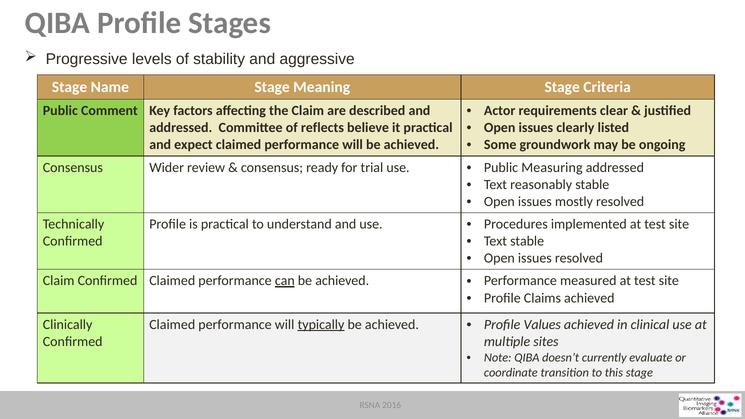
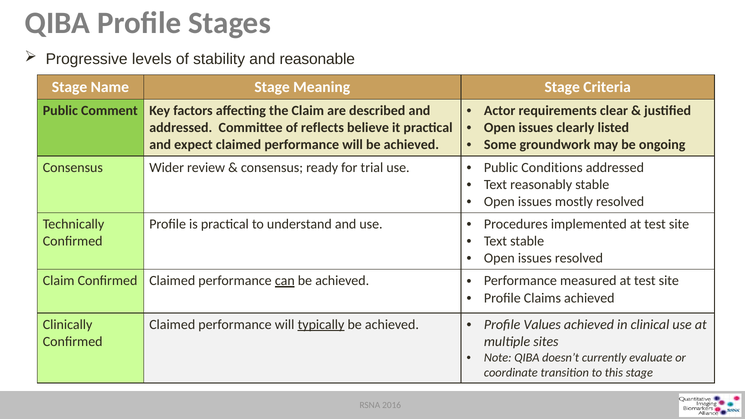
aggressive: aggressive -> reasonable (317, 59)
Measuring: Measuring -> Conditions (552, 167)
